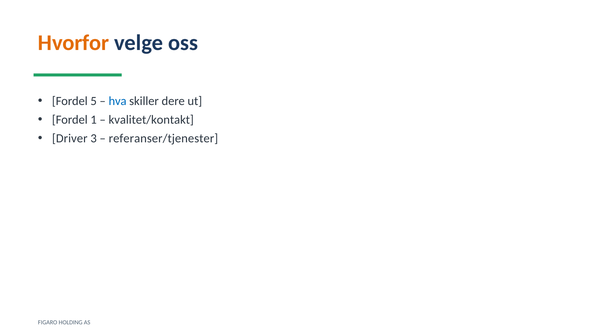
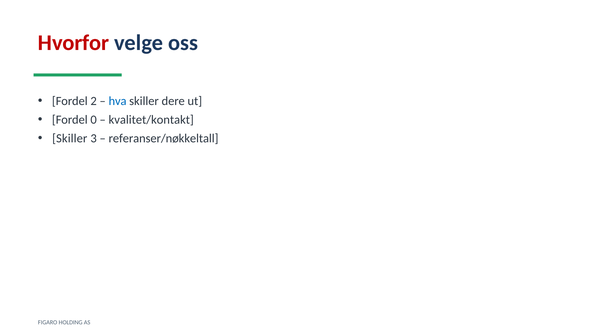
Hvorfor colour: orange -> red (74, 43)
5: 5 -> 2 (94, 101)
1: 1 -> 0 (94, 120)
Driver: Driver -> Skiller (70, 138)
referanser/tjenester: referanser/tjenester -> referanser/nøkkeltall (163, 138)
